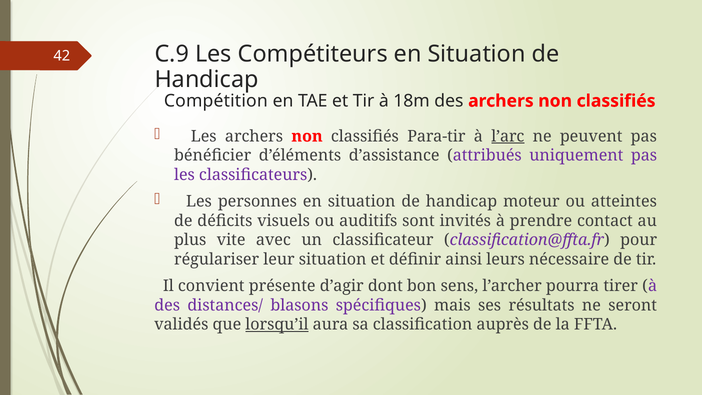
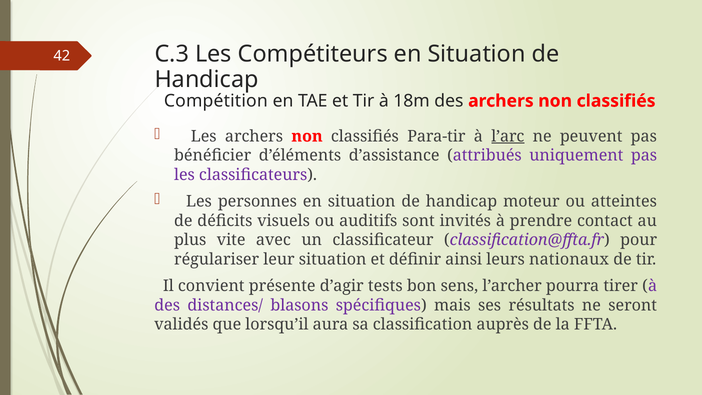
C.9: C.9 -> C.3 (172, 54)
nécessaire: nécessaire -> nationaux (569, 259)
dont: dont -> tests (385, 286)
lorsqu’il underline: present -> none (277, 325)
